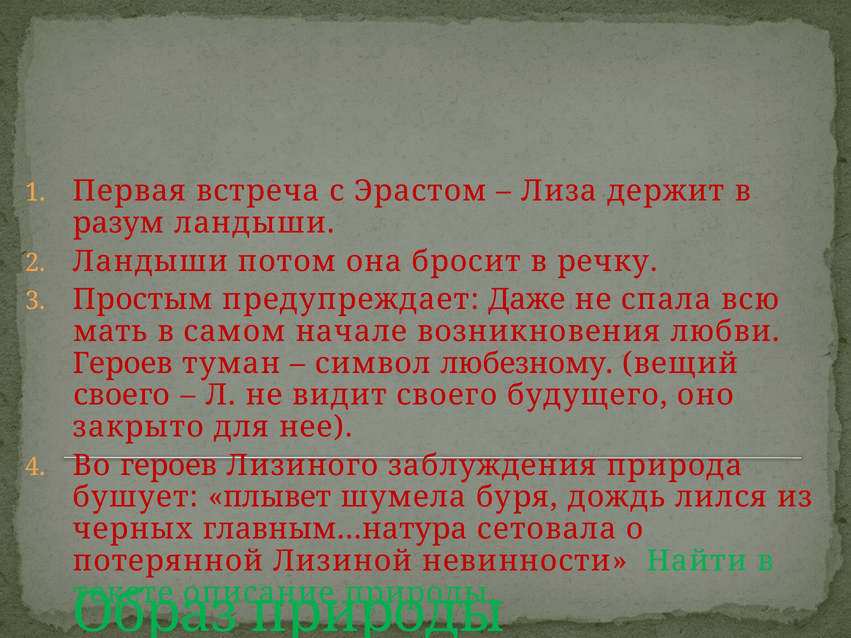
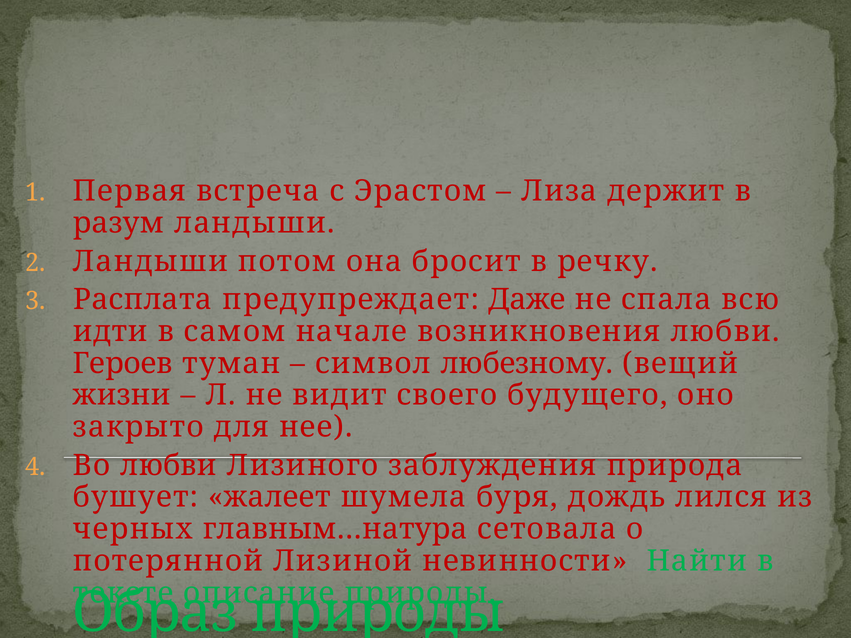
Простым: Простым -> Расплата (143, 300)
мать: мать -> идти (110, 332)
своего: своего -> жизни (122, 395)
Во героев: героев -> любви (169, 466)
плывет: плывет -> жалеет (269, 497)
